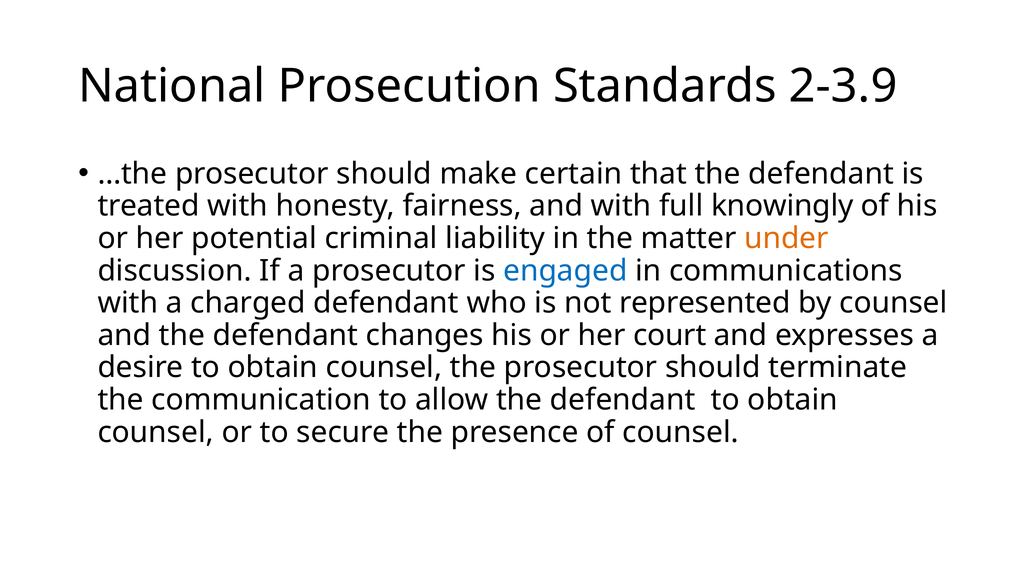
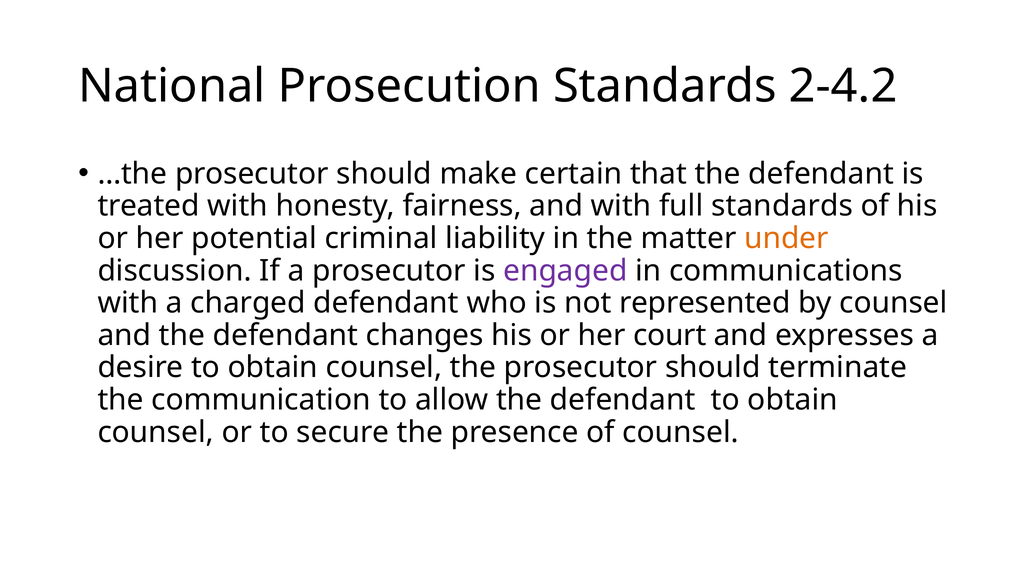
2-3.9: 2-3.9 -> 2-4.2 (843, 86)
full knowingly: knowingly -> standards (782, 206)
engaged colour: blue -> purple (565, 270)
